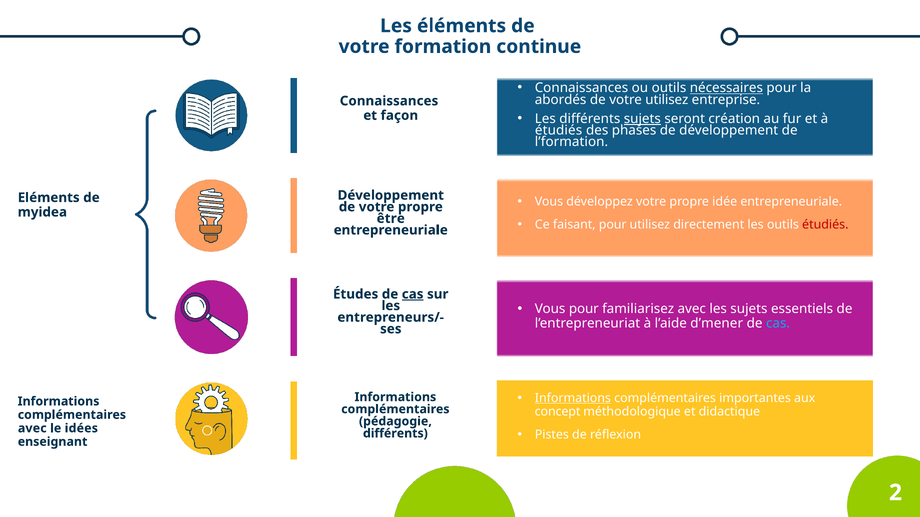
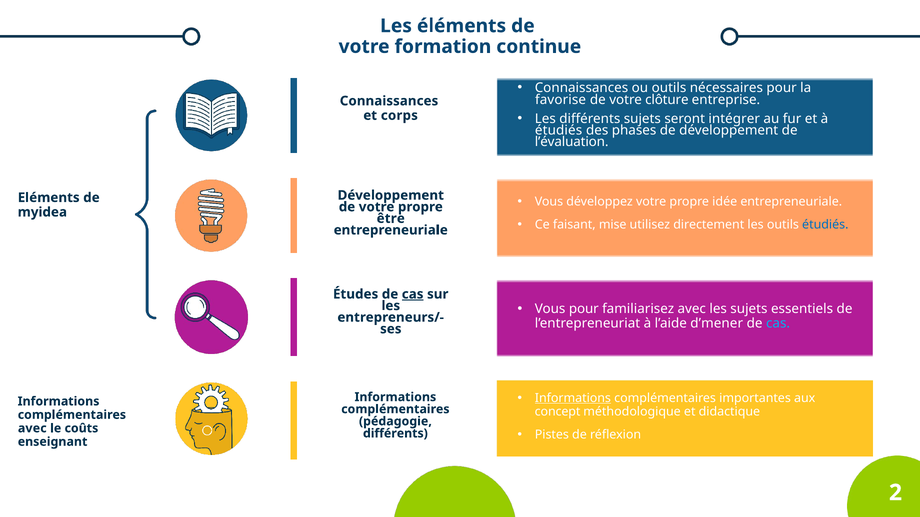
nécessaires underline: present -> none (726, 88)
abordés: abordés -> favorise (561, 100)
votre utilisez: utilisez -> clôture (667, 100)
sujets underline: present -> none (642, 119)
création: création -> intégrer (734, 119)
façon: façon -> corps (399, 116)
l’formation: l’formation -> l’évaluation (572, 142)
faisant pour: pour -> mise (613, 225)
étudiés colour: red -> blue (825, 225)
idées: idées -> coûts (81, 429)
